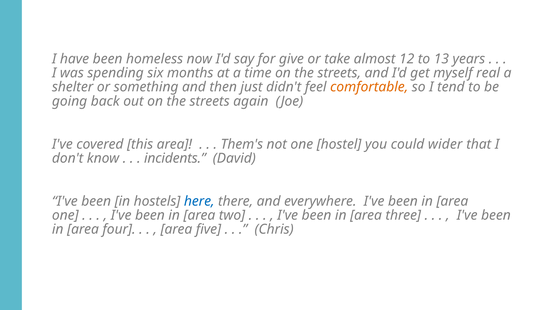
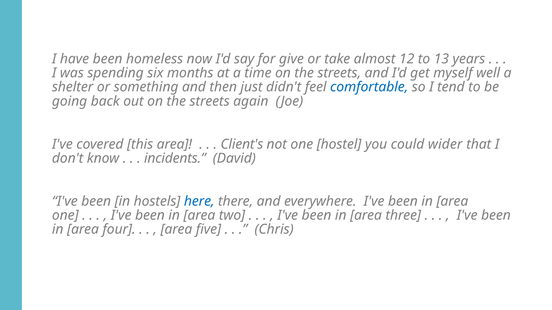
real: real -> well (488, 73)
comfortable colour: orange -> blue (369, 87)
Them's: Them's -> Client's (242, 144)
